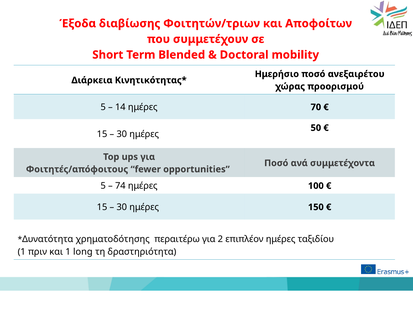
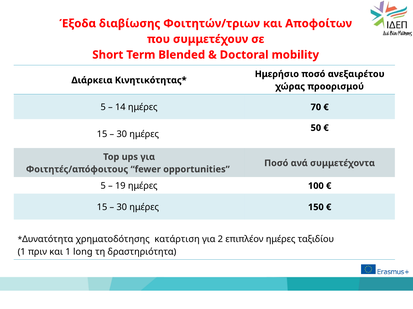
74: 74 -> 19 (120, 186)
περαιτέρω: περαιτέρω -> κατάρτιση (177, 240)
